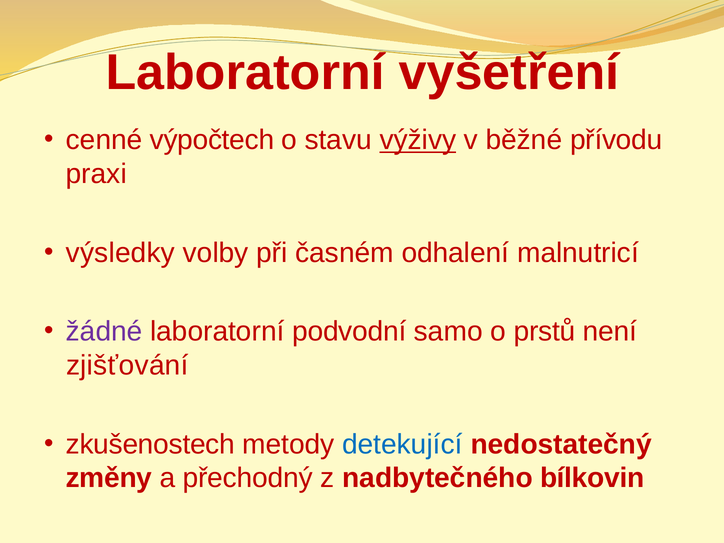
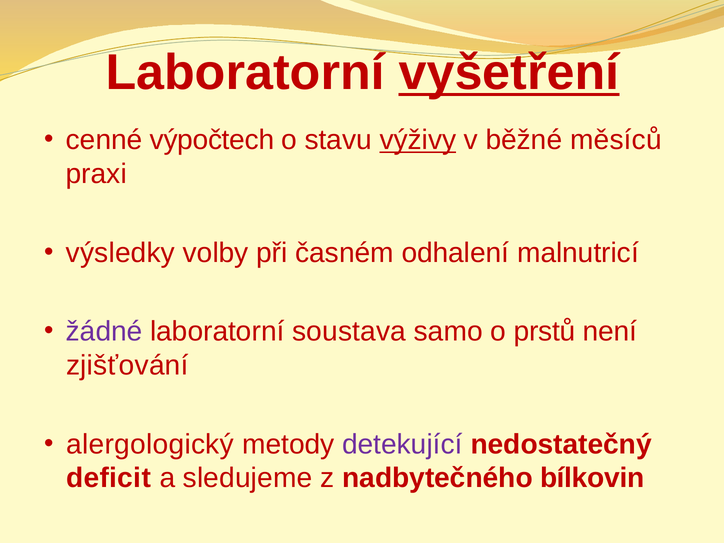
vyšetření underline: none -> present (509, 73)
přívodu: přívodu -> měsíců (616, 140)
podvodní: podvodní -> soustava (349, 332)
zkušenostech: zkušenostech -> alergologický (150, 444)
detekující colour: blue -> purple (402, 444)
změny: změny -> deficit (109, 478)
přechodný: přechodný -> sledujeme (248, 478)
